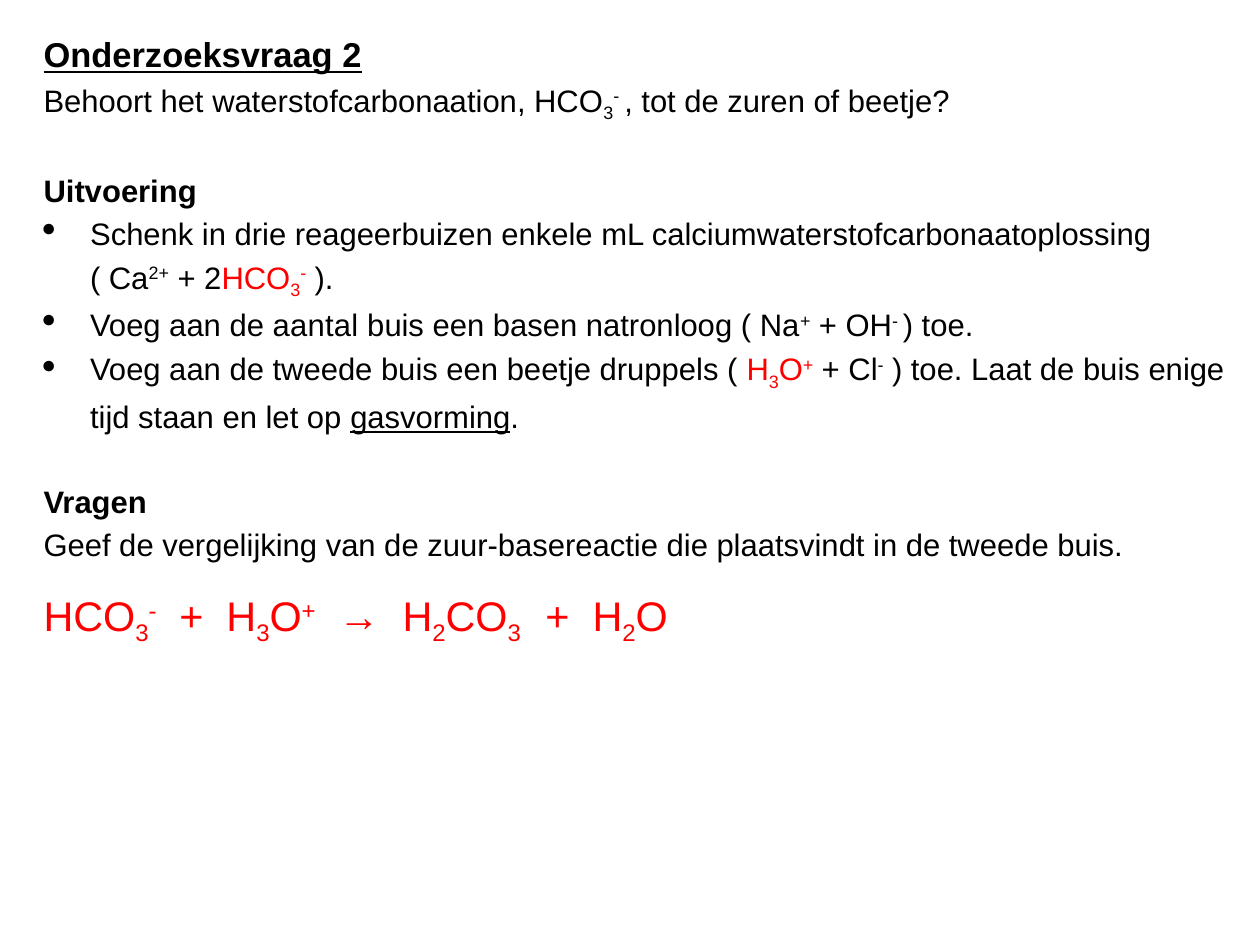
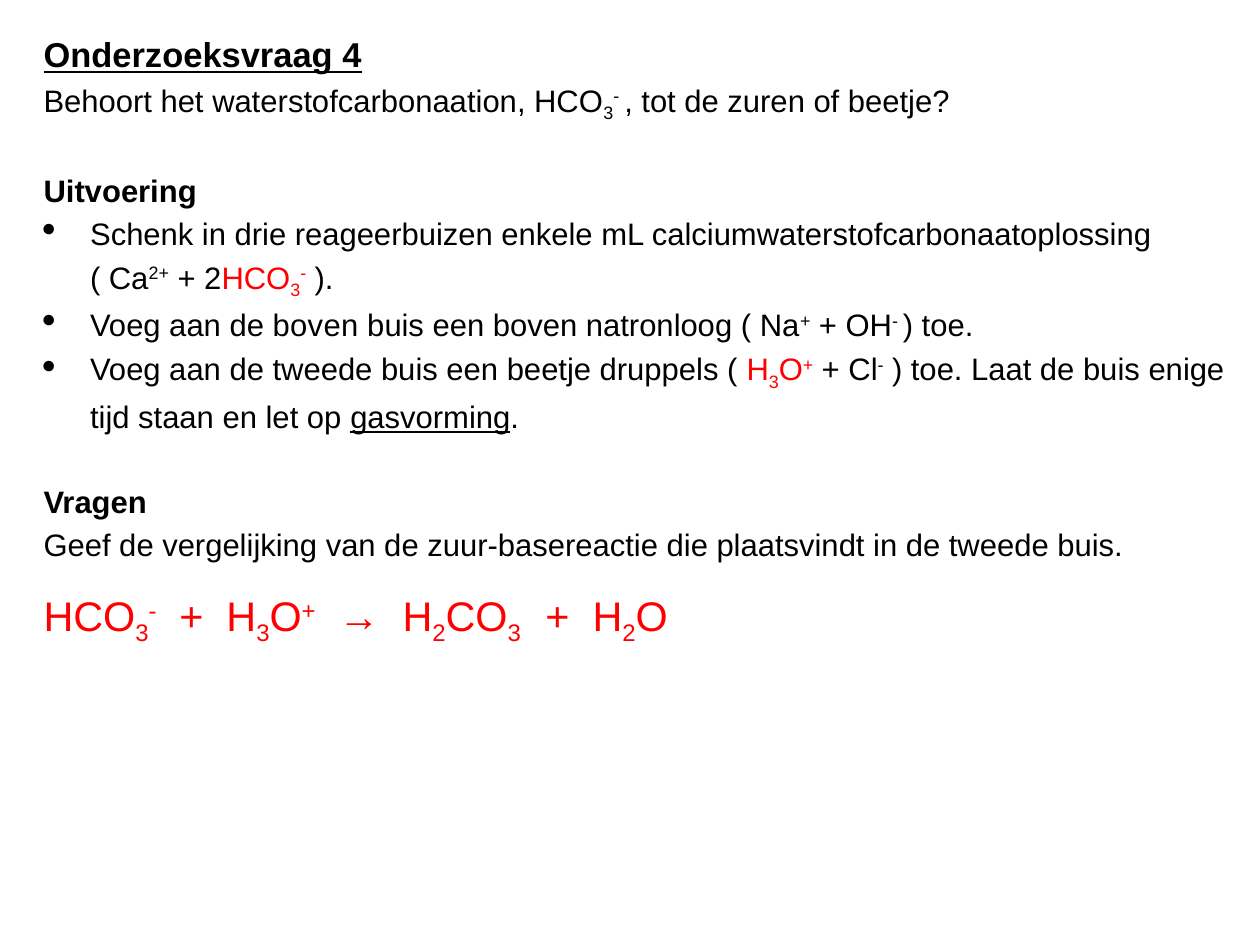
Onderzoeksvraag 2: 2 -> 4 (352, 57)
de aantal: aantal -> boven (315, 327)
een basen: basen -> boven (535, 327)
